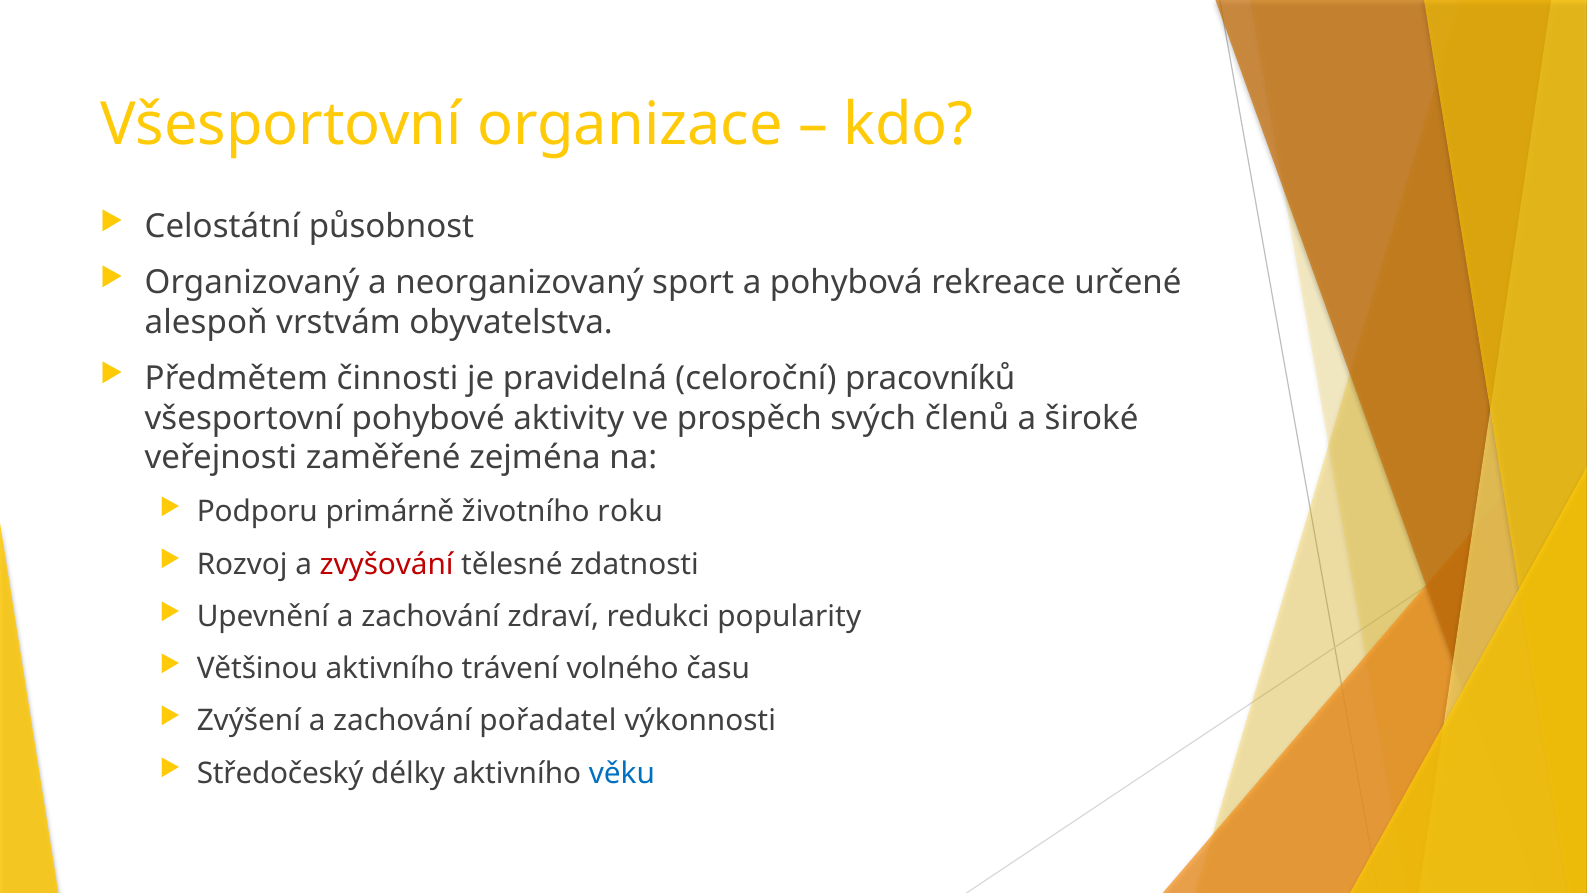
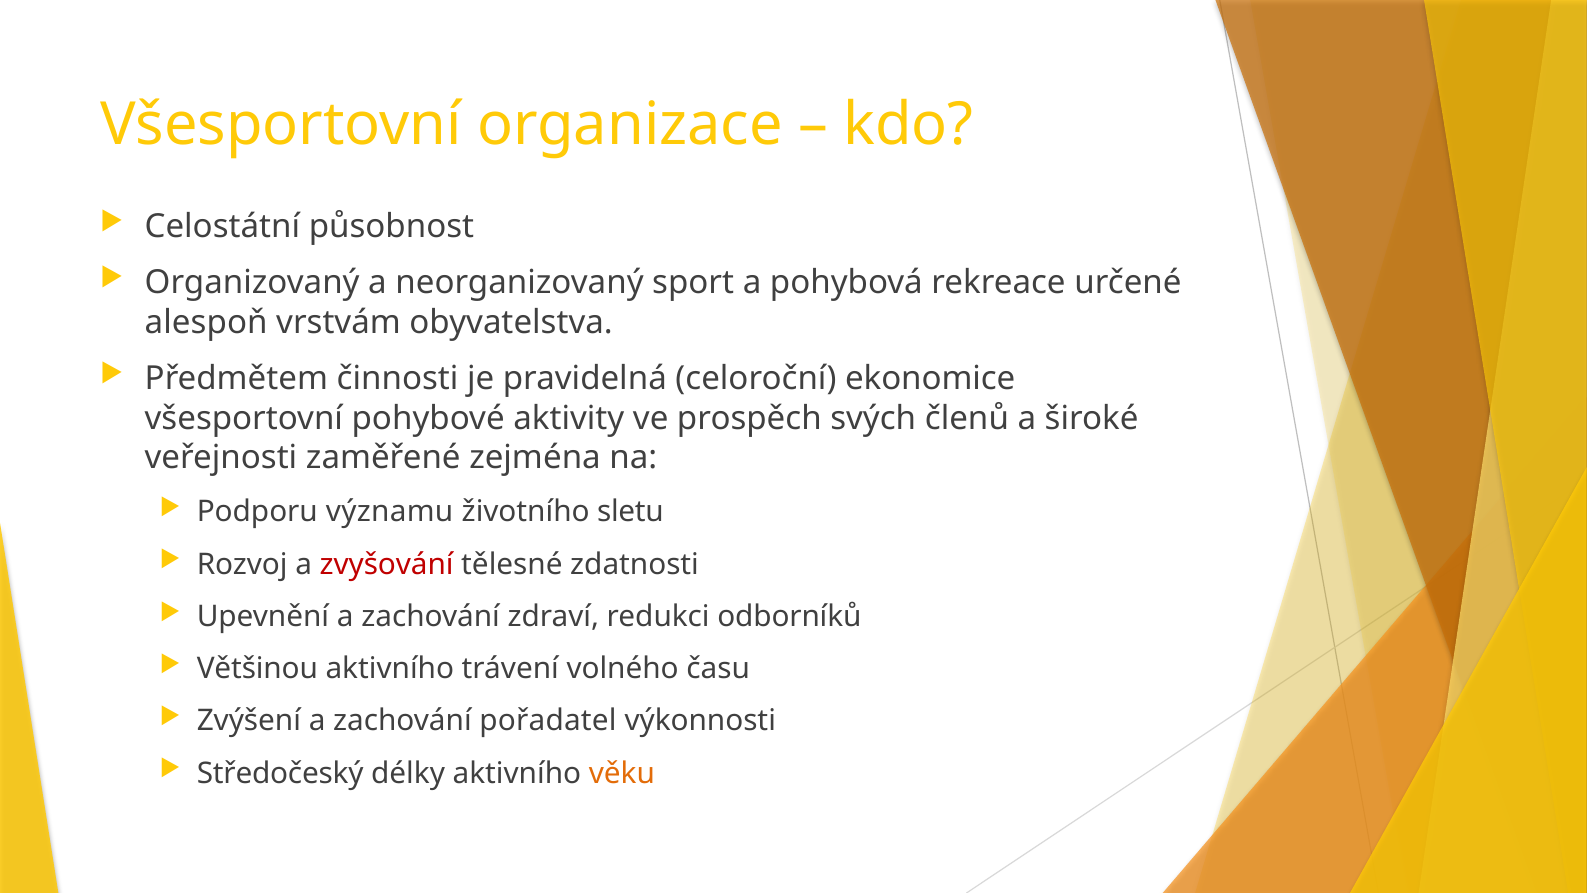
pracovníků: pracovníků -> ekonomice (930, 378)
primárně: primárně -> významu (390, 512)
roku: roku -> sletu (630, 512)
popularity: popularity -> odborníků (789, 616)
věku colour: blue -> orange (622, 773)
